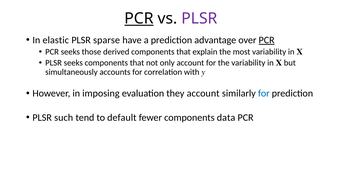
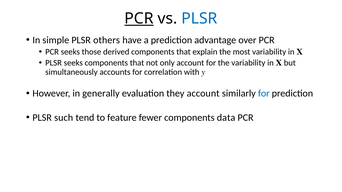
PLSR colour: purple -> blue (199, 18)
elastic: elastic -> simple (56, 40)
sparse: sparse -> others (107, 40)
PCR underline: present -> none (267, 40)
imposing: imposing -> generally (101, 94)
default: default -> feature (122, 118)
